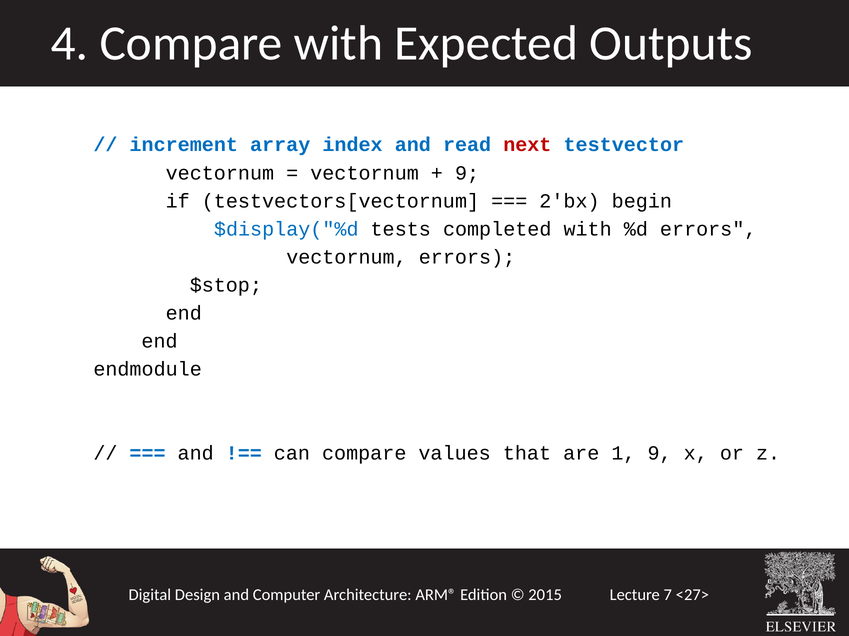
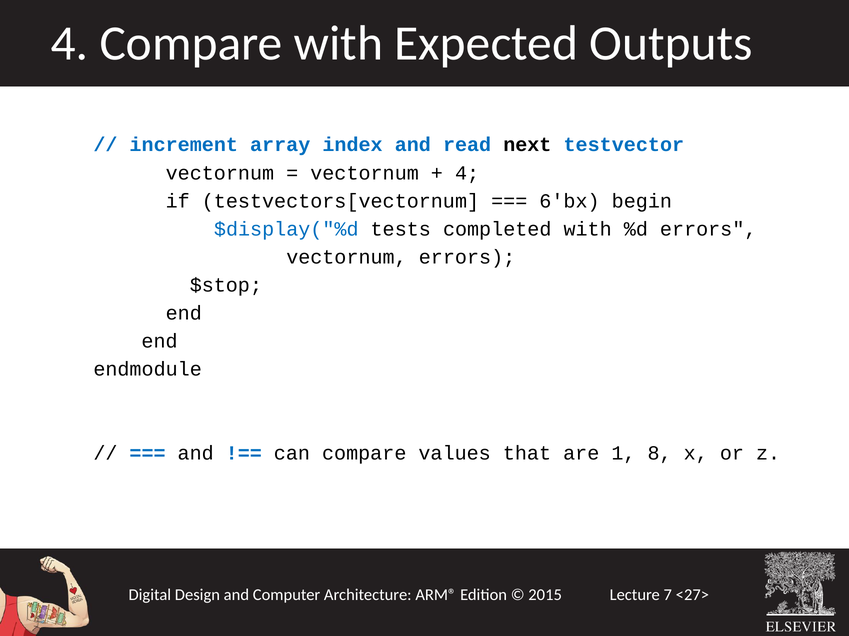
next colour: red -> black (527, 145)
9: 9 -> 4 (467, 173)
2'bx: 2'bx -> 6'bx (569, 201)
1 9: 9 -> 8 (660, 454)
